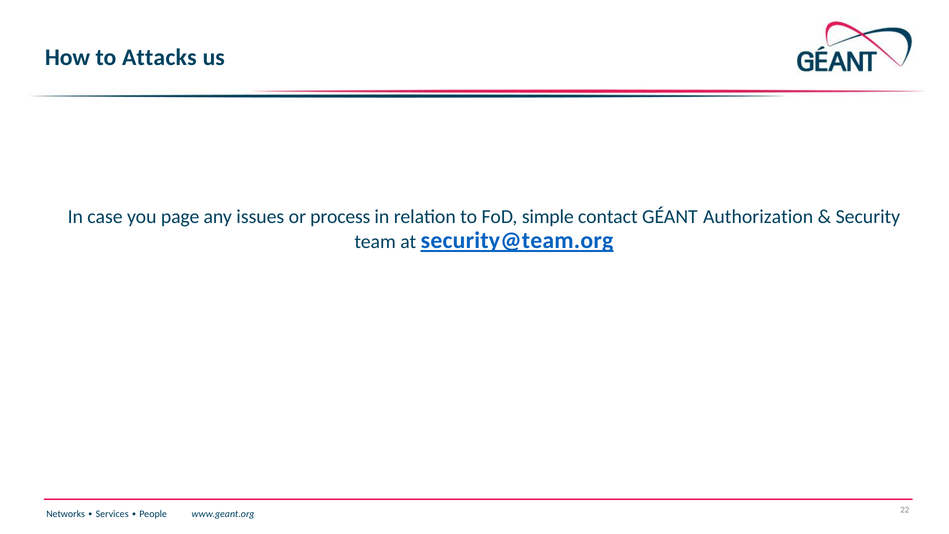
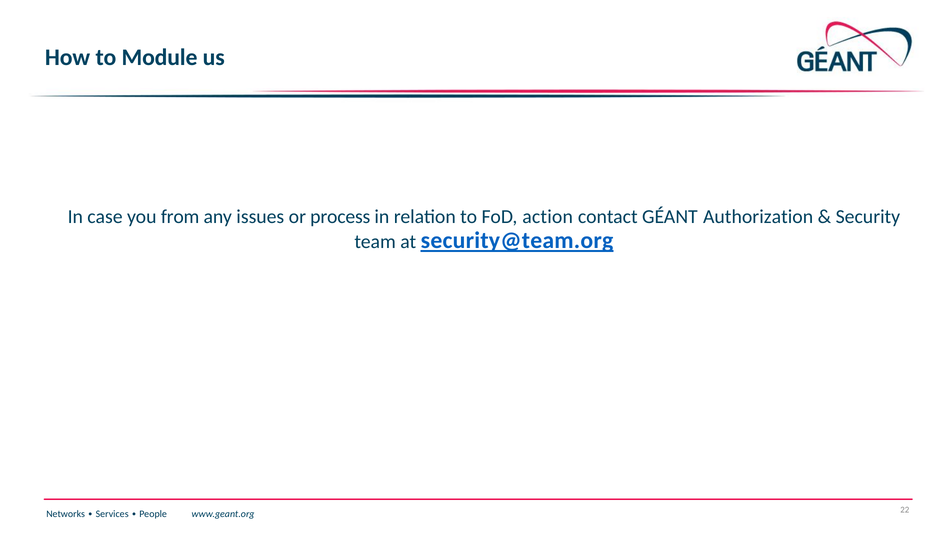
Attacks: Attacks -> Module (160, 57)
page: page -> from (180, 217)
simple: simple -> action (548, 217)
